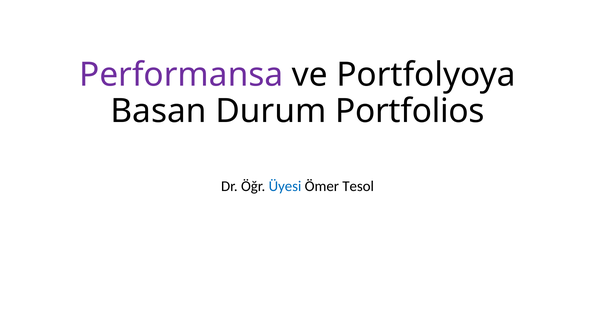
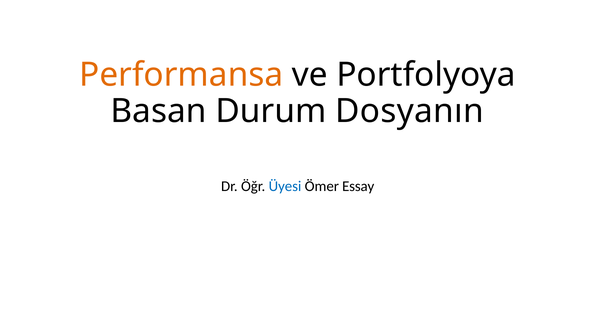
Performansa colour: purple -> orange (181, 75)
Portfolios: Portfolios -> Dosyanın (410, 111)
Tesol: Tesol -> Essay (358, 186)
